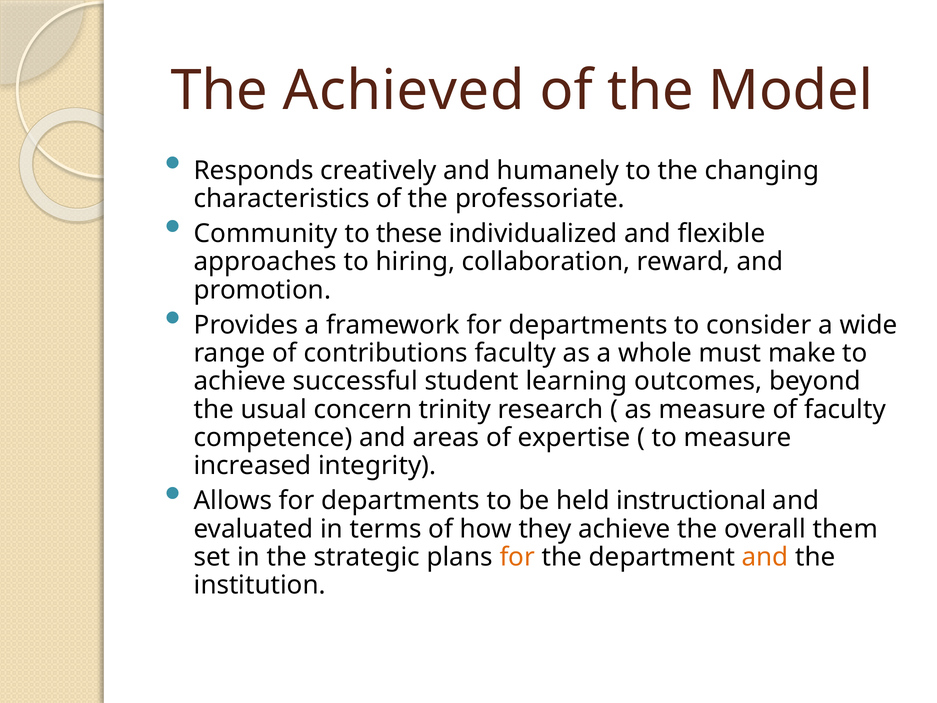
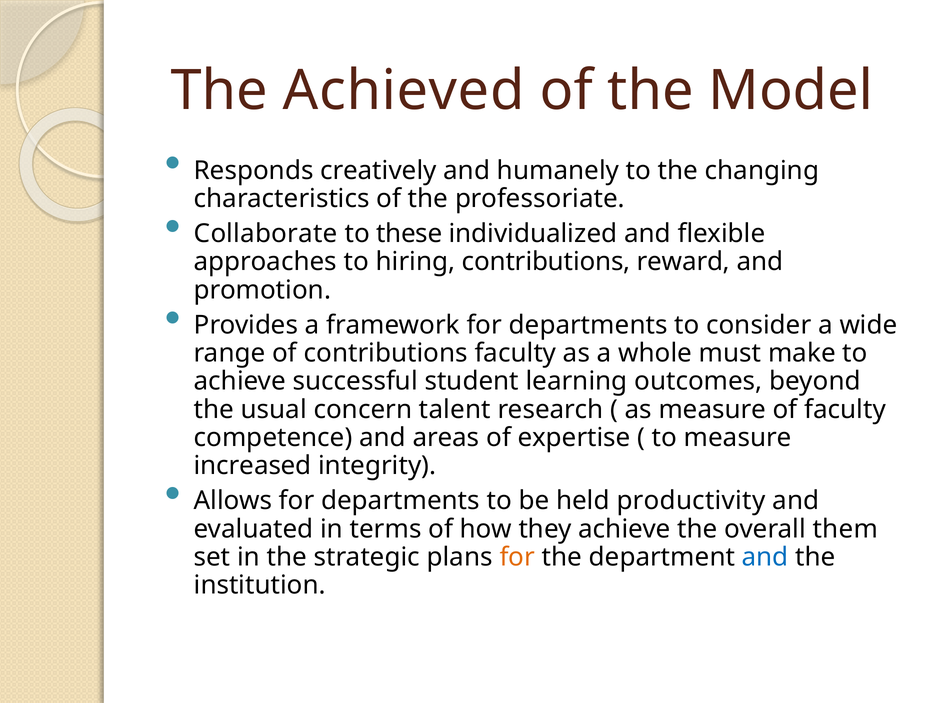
Community: Community -> Collaborate (266, 234)
hiring collaboration: collaboration -> contributions (546, 262)
trinity: trinity -> talent (455, 409)
instructional: instructional -> productivity (691, 501)
and colour: orange -> blue (765, 557)
